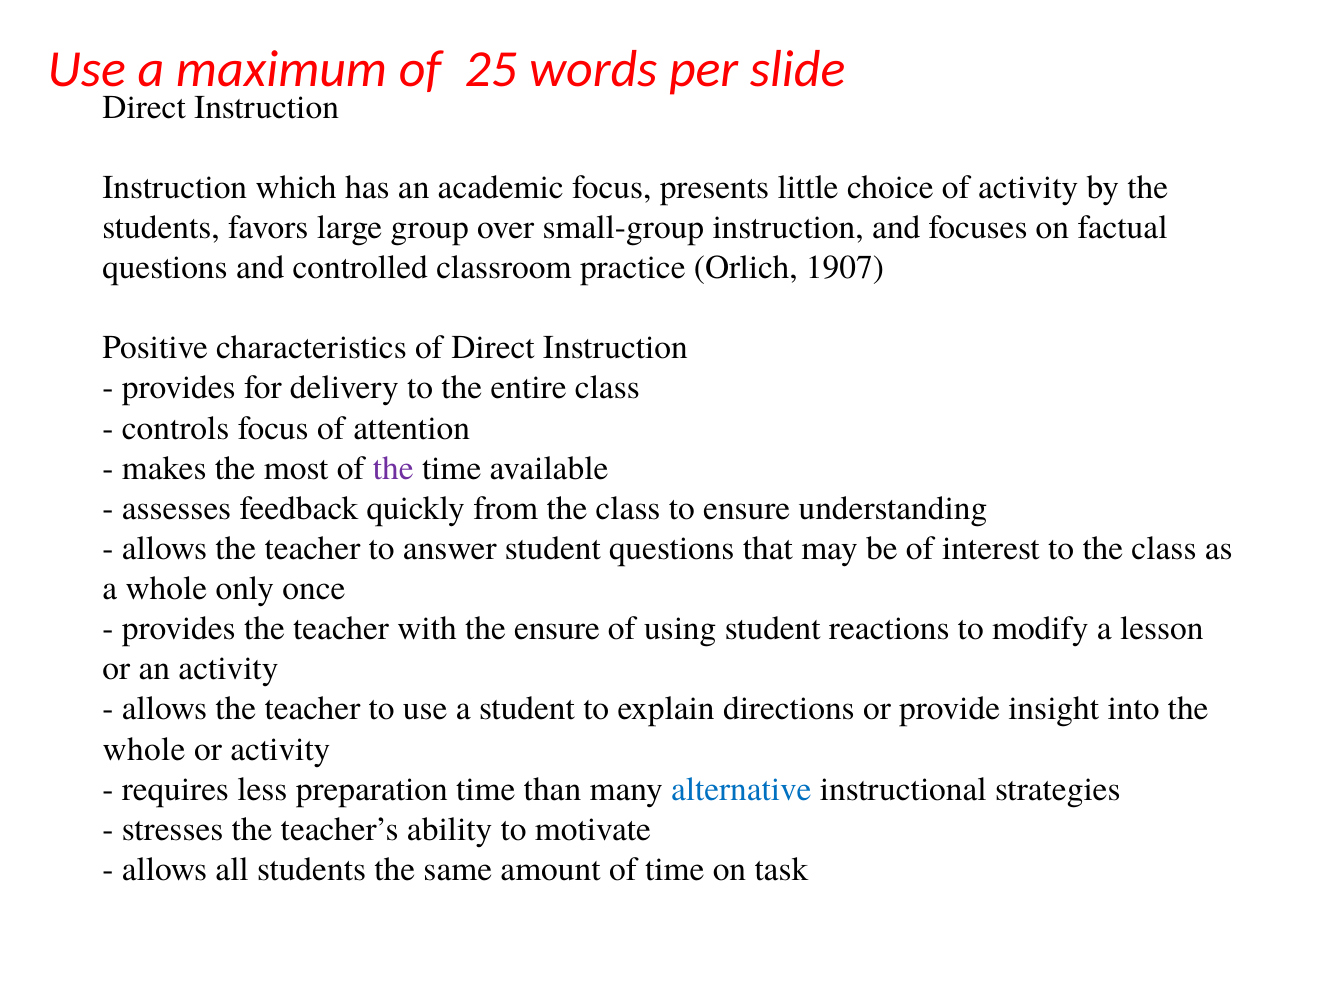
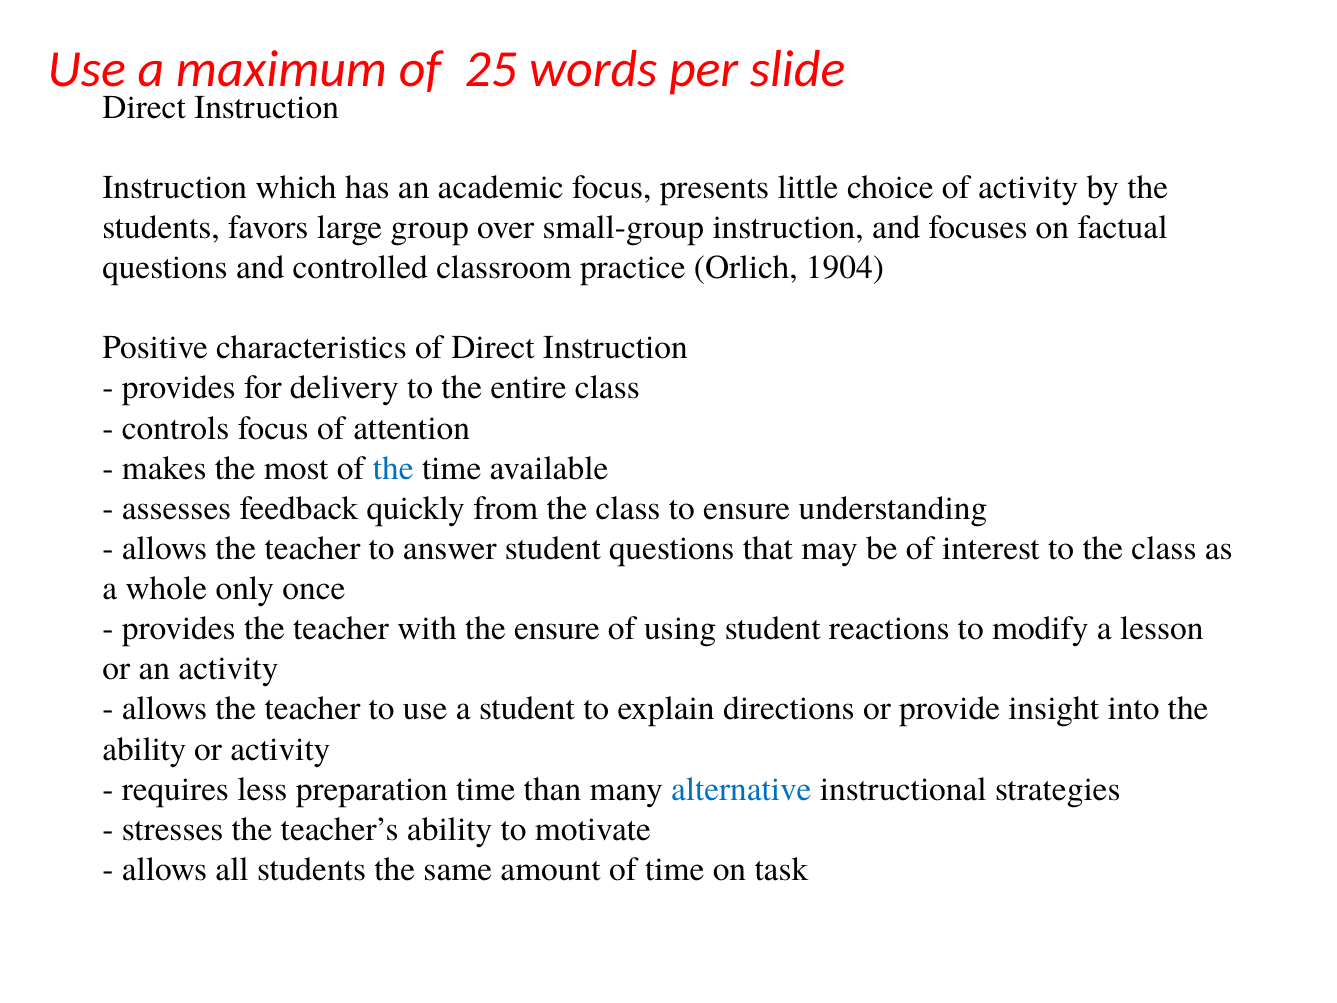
1907: 1907 -> 1904 (845, 267)
the colour: purple -> blue (393, 468)
whole: whole -> ability (144, 749)
